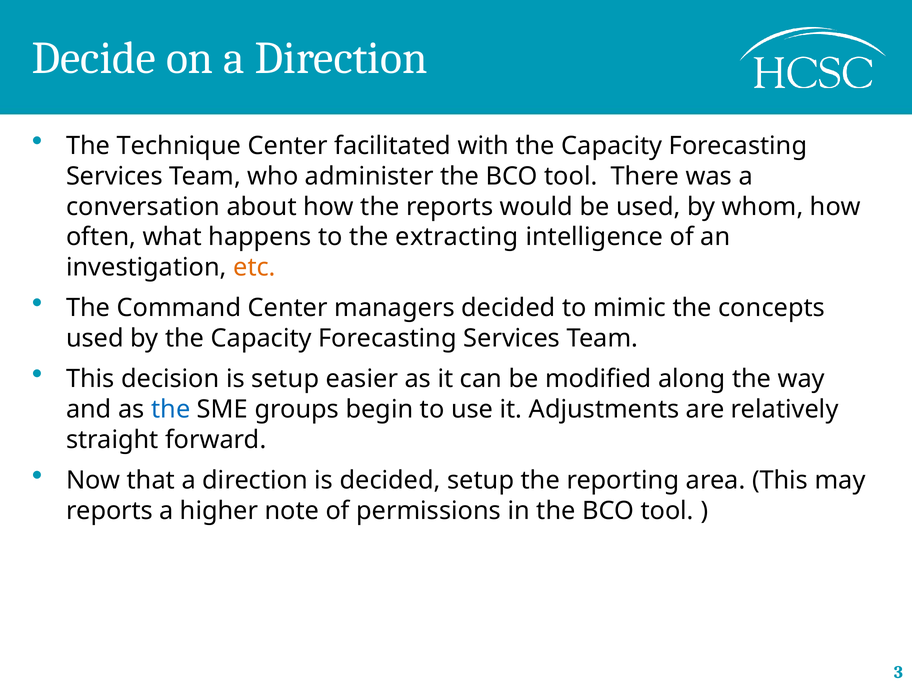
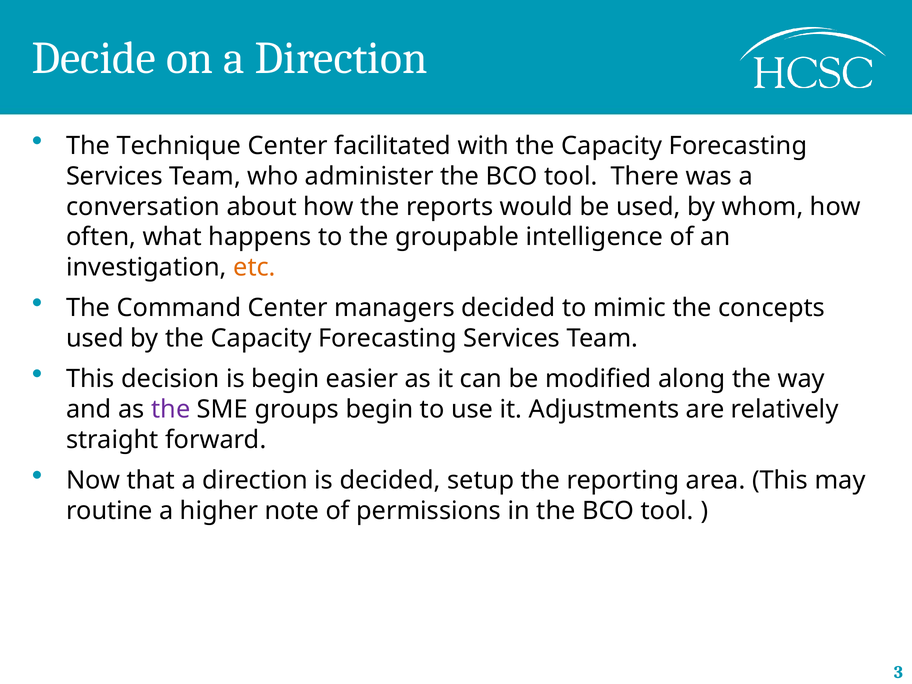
extracting: extracting -> groupable (457, 237)
is setup: setup -> begin (285, 379)
the colour: blue -> purple (171, 409)
reports: reports -> routine (109, 511)
